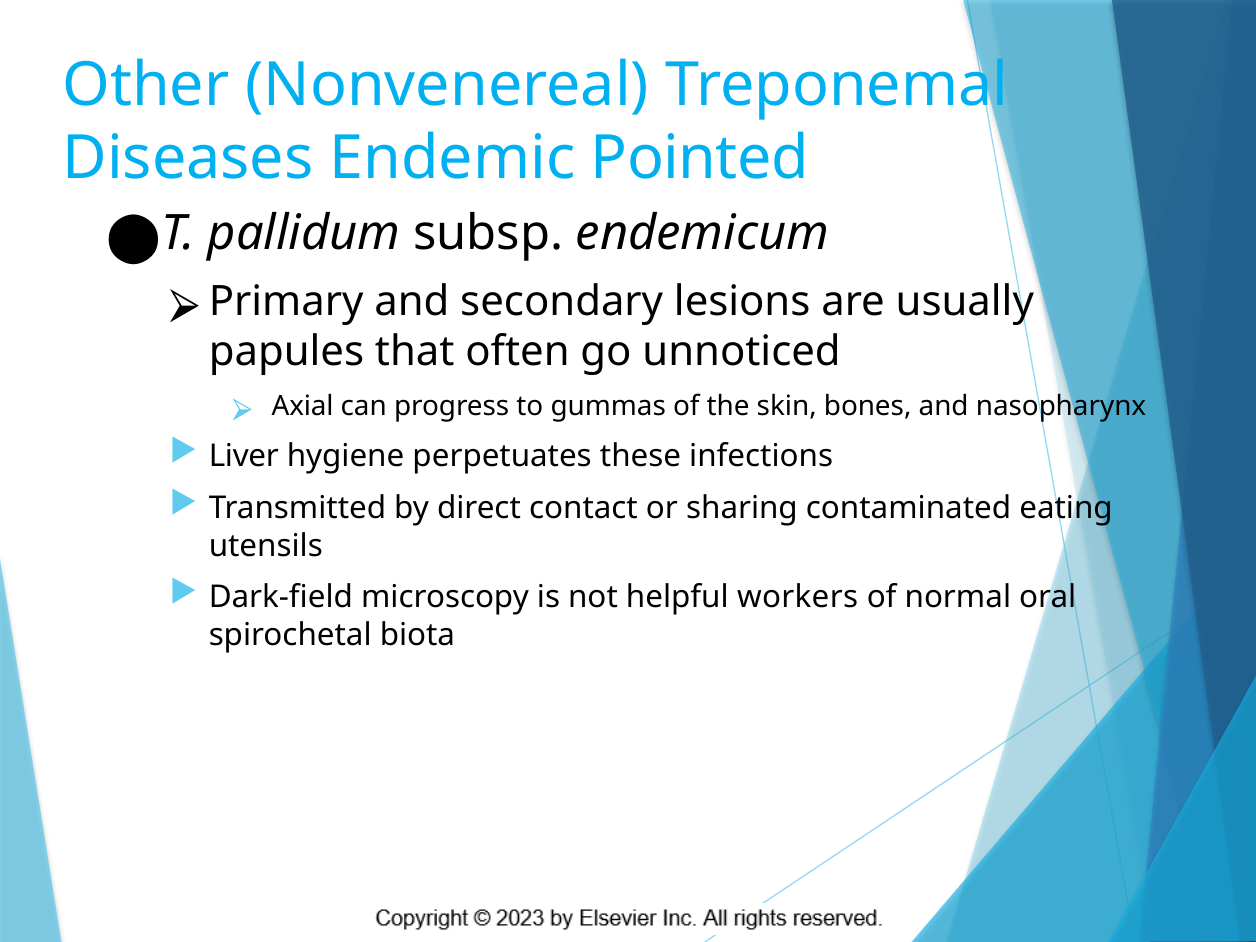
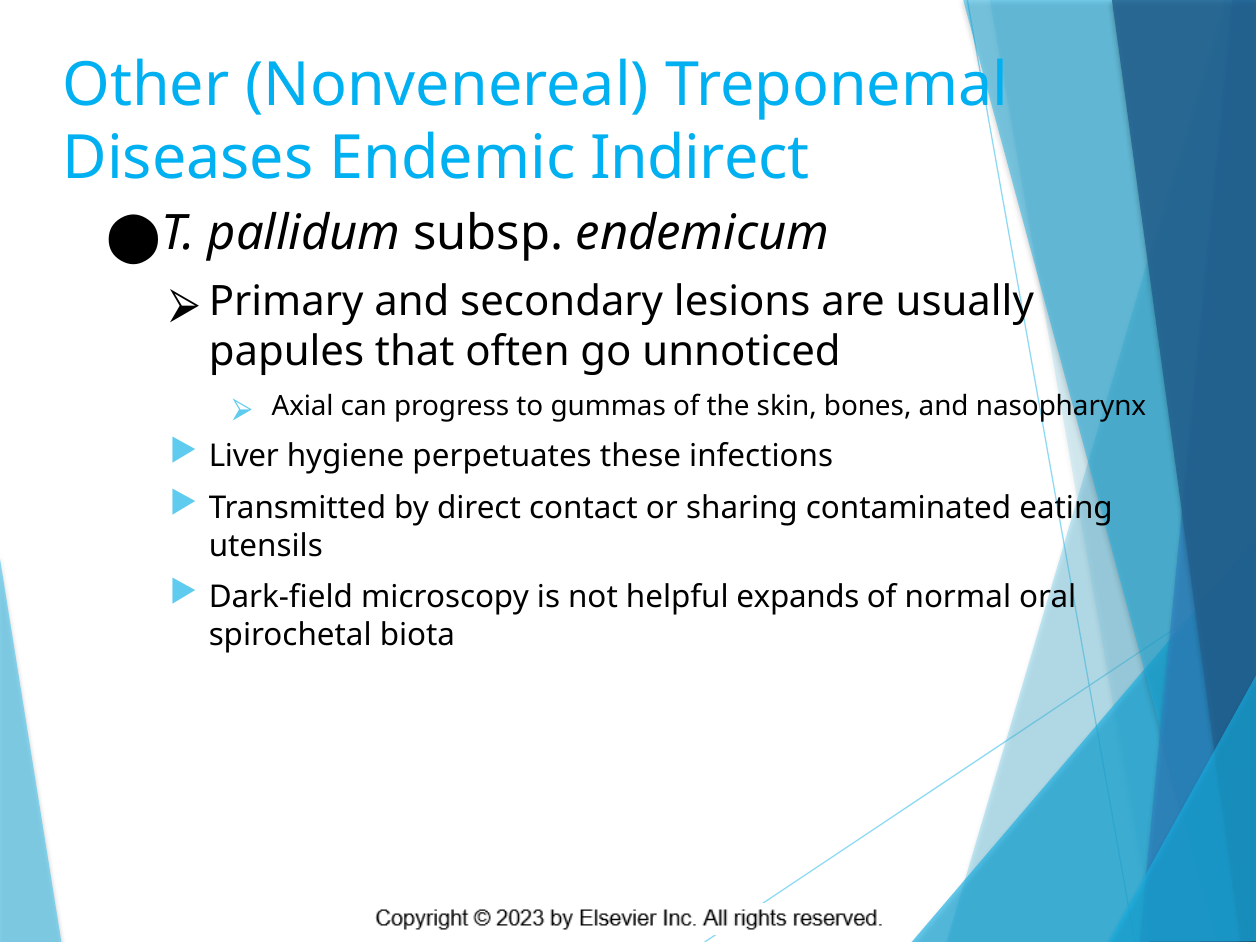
Pointed: Pointed -> Indirect (700, 158)
workers: workers -> expands (798, 597)
